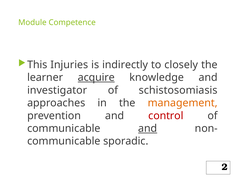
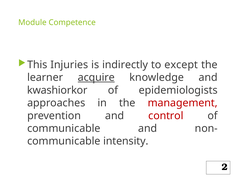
closely: closely -> except (181, 65)
investigator: investigator -> kwashiorkor (57, 90)
schistosomiasis: schistosomiasis -> epidemiologists (178, 90)
management colour: orange -> red (183, 103)
and underline: present -> none (148, 128)
sporadic: sporadic -> intensity (126, 141)
